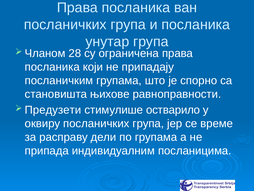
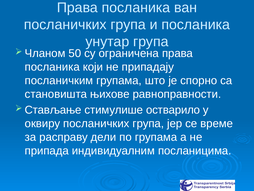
28: 28 -> 50 (75, 53)
Предузети: Предузети -> Стављање (53, 110)
